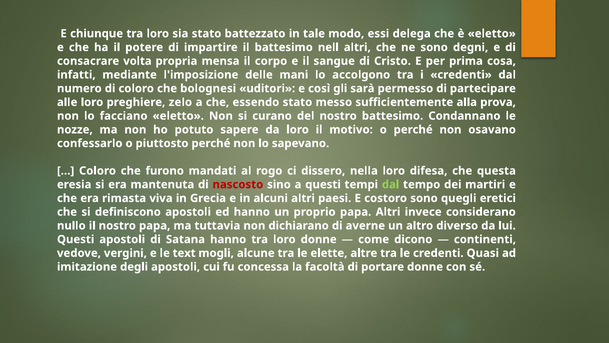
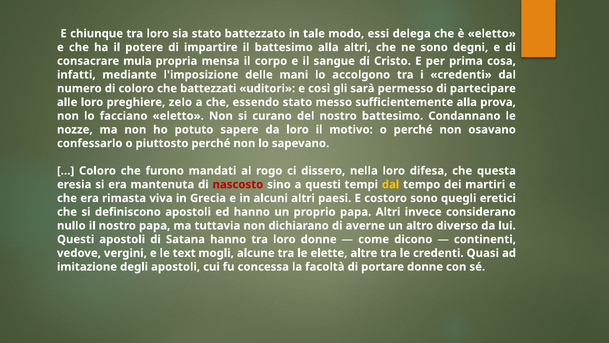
battesimo nell: nell -> alla (328, 47)
volta: volta -> mula (137, 61)
bolognesi: bolognesi -> battezzati (208, 88)
dal colour: light green -> yellow (391, 184)
